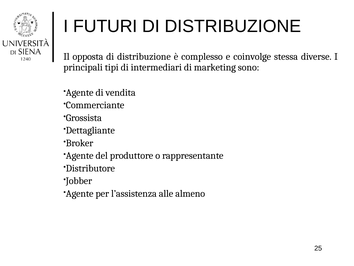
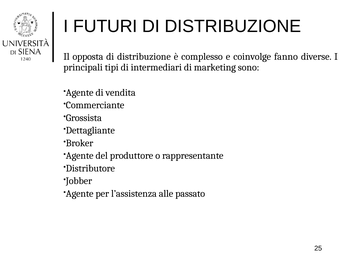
stessa: stessa -> fanno (286, 57)
almeno: almeno -> passato (190, 193)
